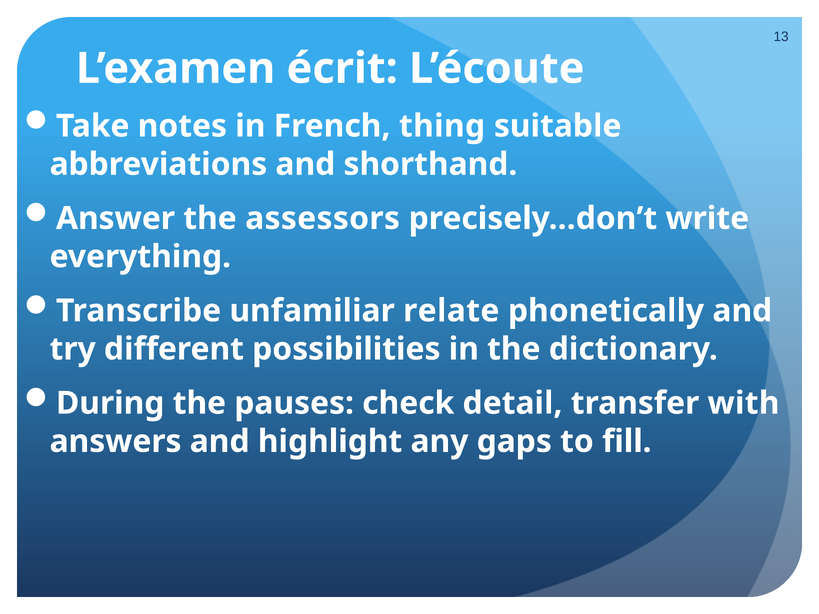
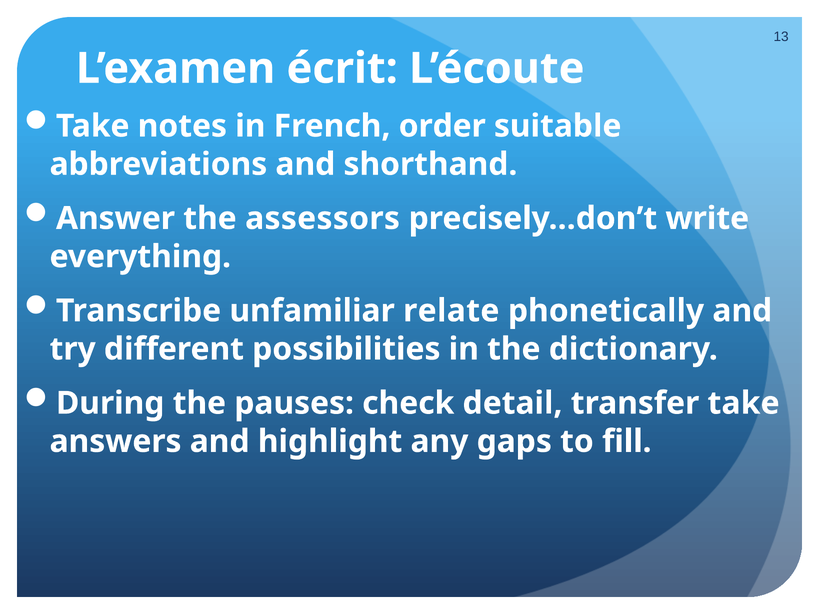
thing: thing -> order (442, 126)
transfer with: with -> take (744, 403)
